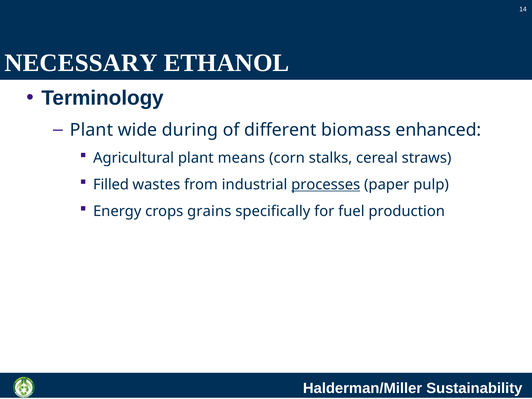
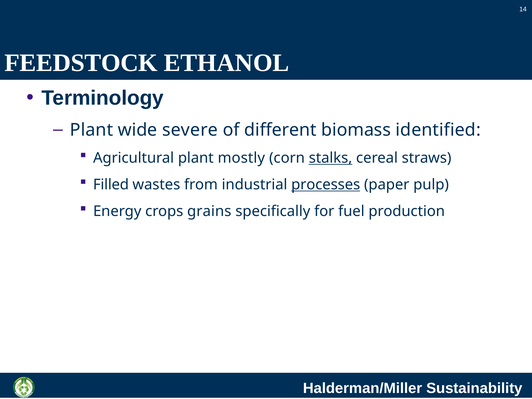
NECESSARY: NECESSARY -> FEEDSTOCK (81, 63)
during: during -> severe (190, 130)
enhanced: enhanced -> identified (438, 130)
means: means -> mostly (241, 158)
stalks underline: none -> present (331, 158)
